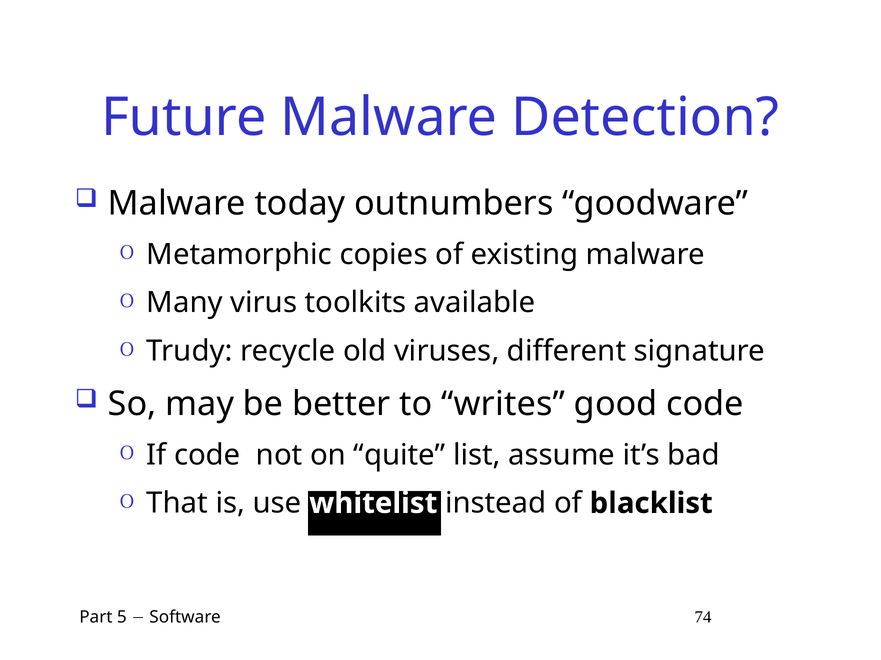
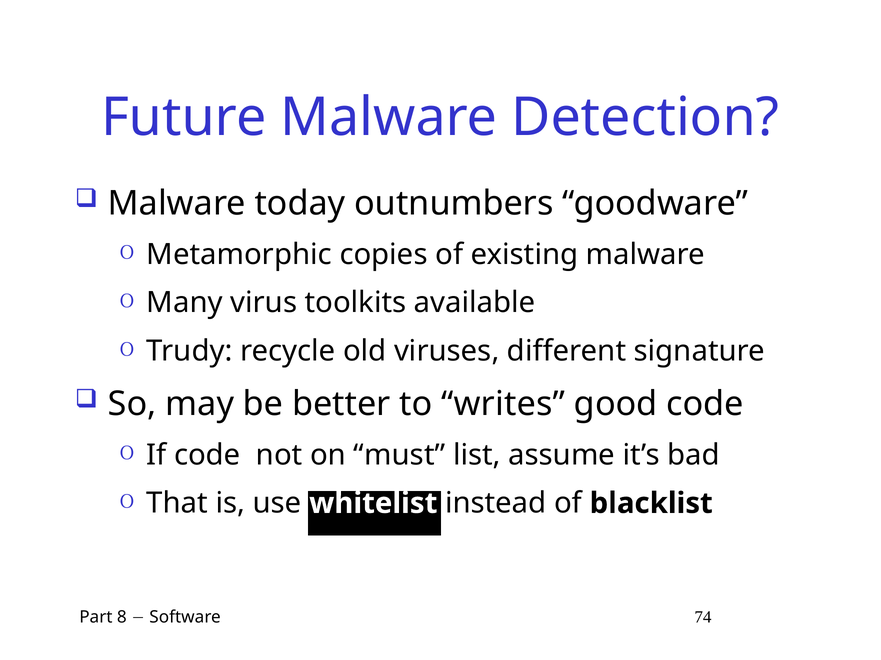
quite: quite -> must (399, 455)
5: 5 -> 8 (122, 618)
